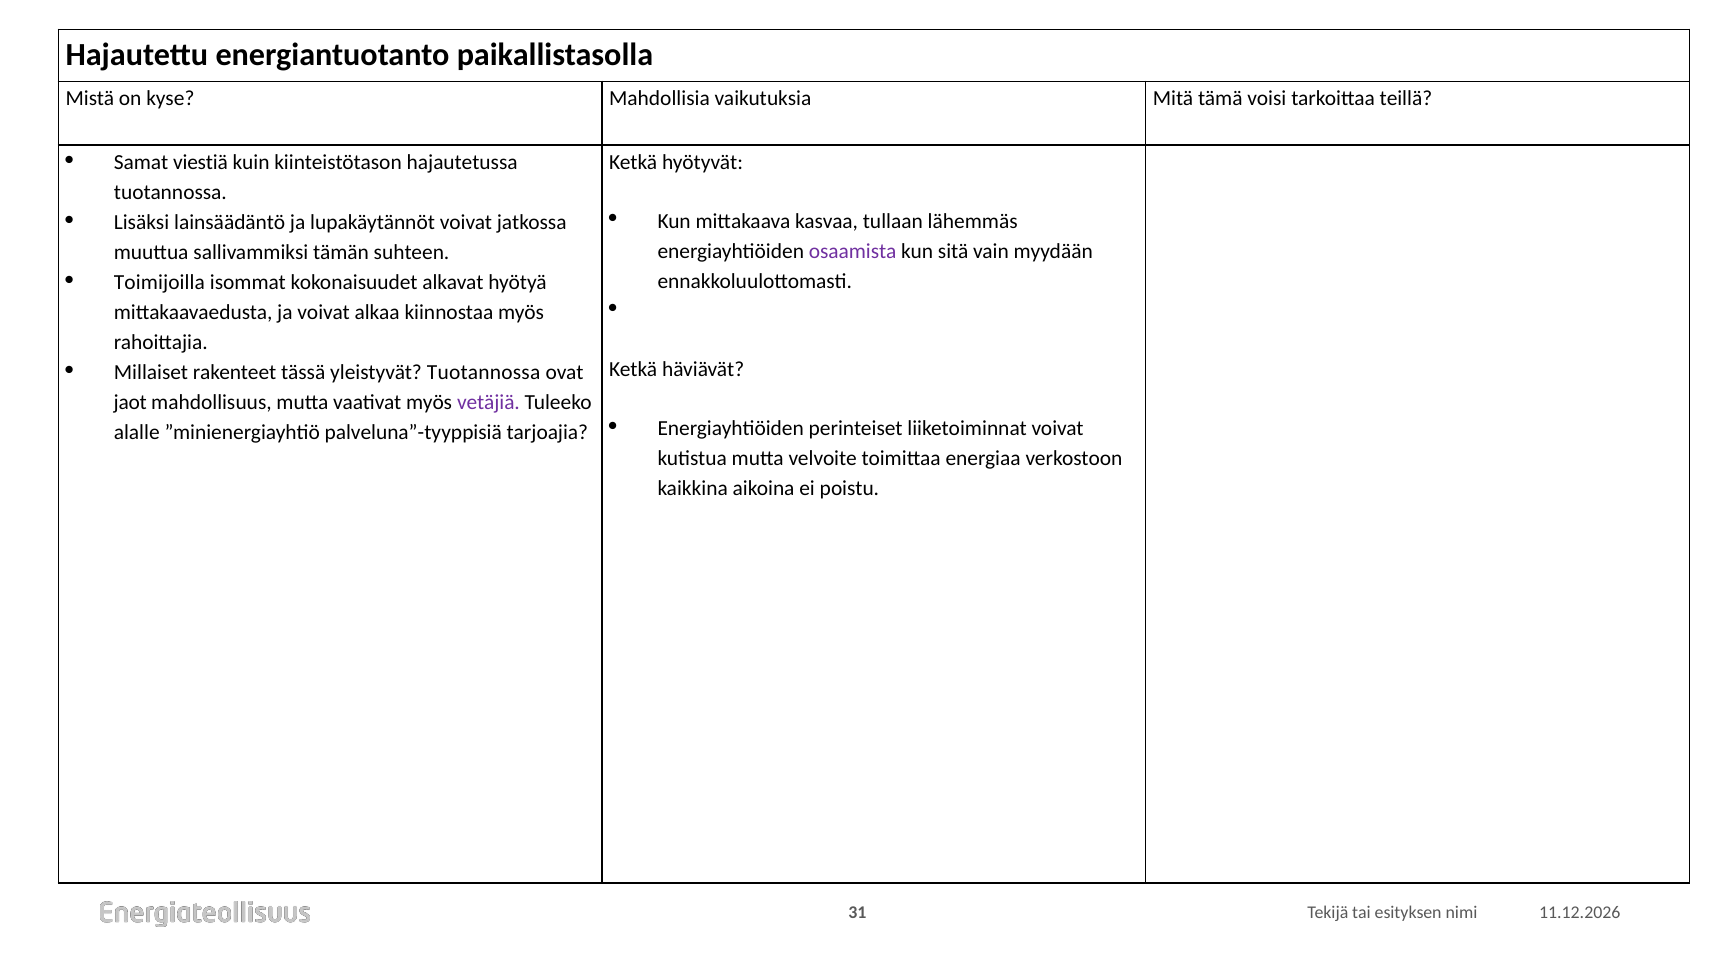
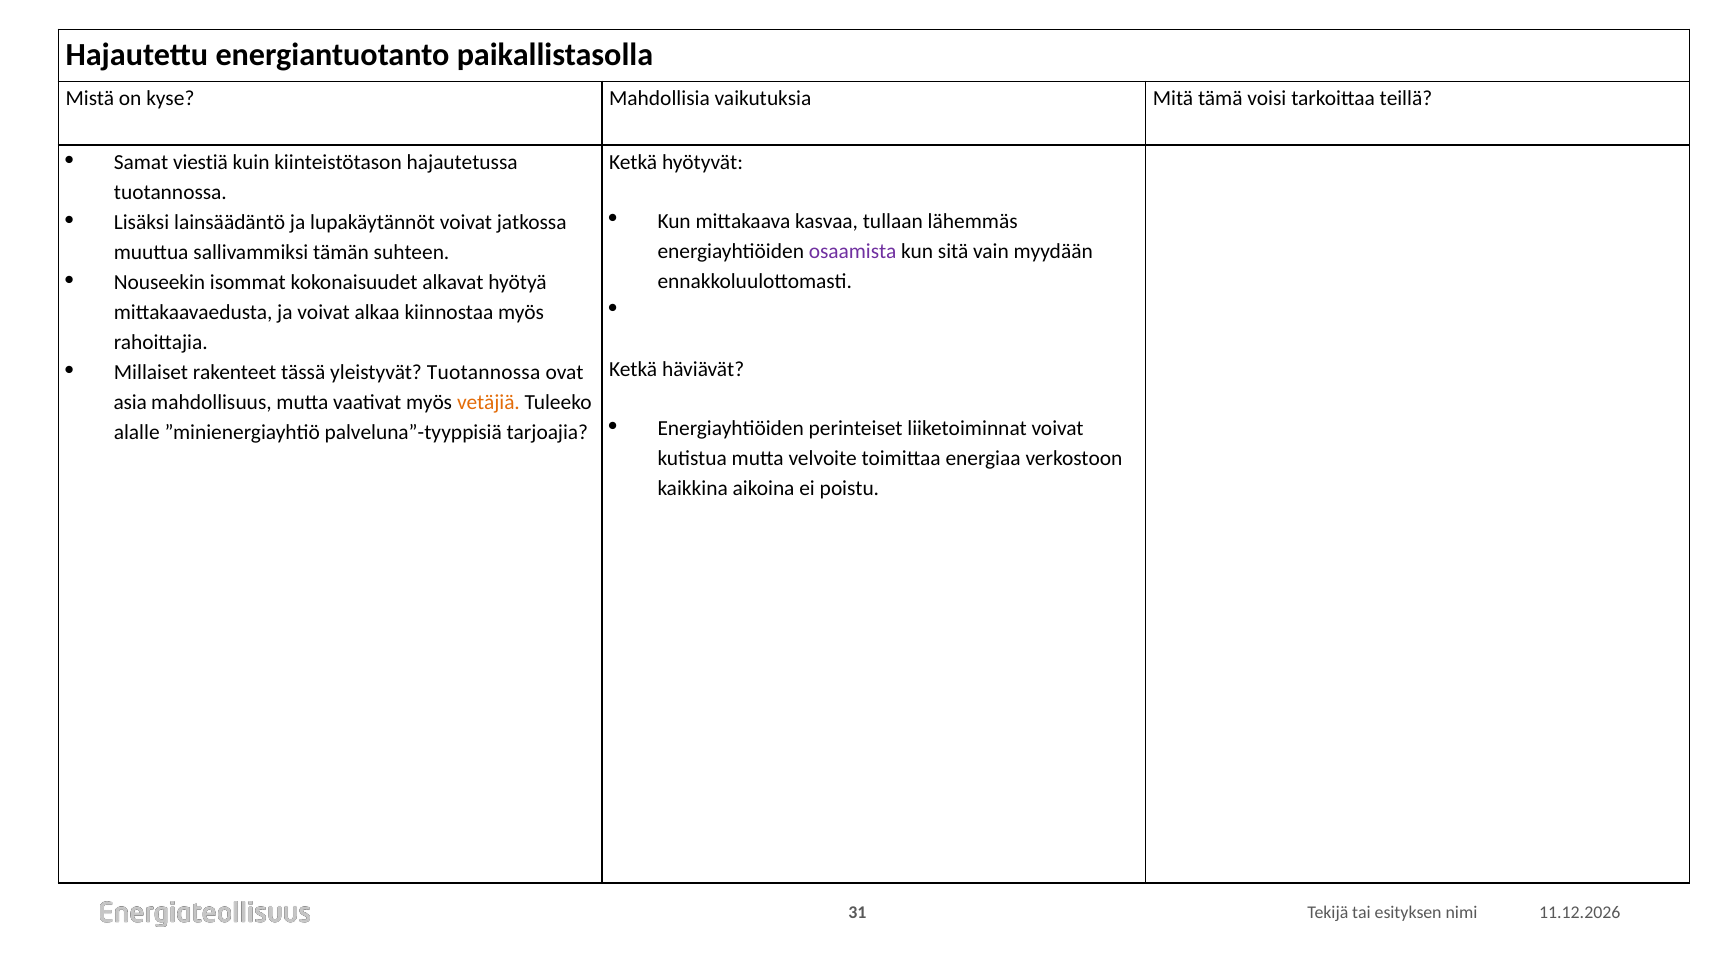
Toimijoilla: Toimijoilla -> Nouseekin (160, 282)
jaot: jaot -> asia (130, 403)
vetäjiä colour: purple -> orange (488, 403)
